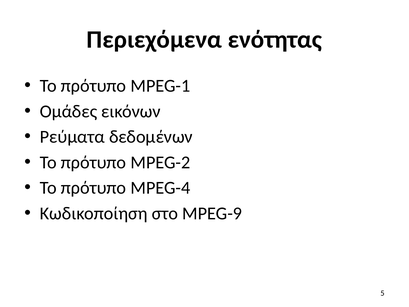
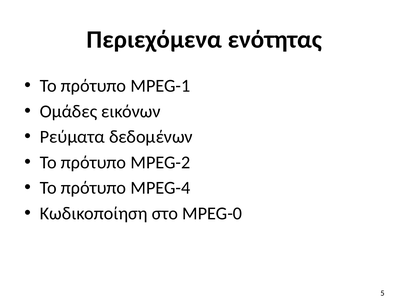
MPEG-9: MPEG-9 -> MPEG-0 (212, 213)
